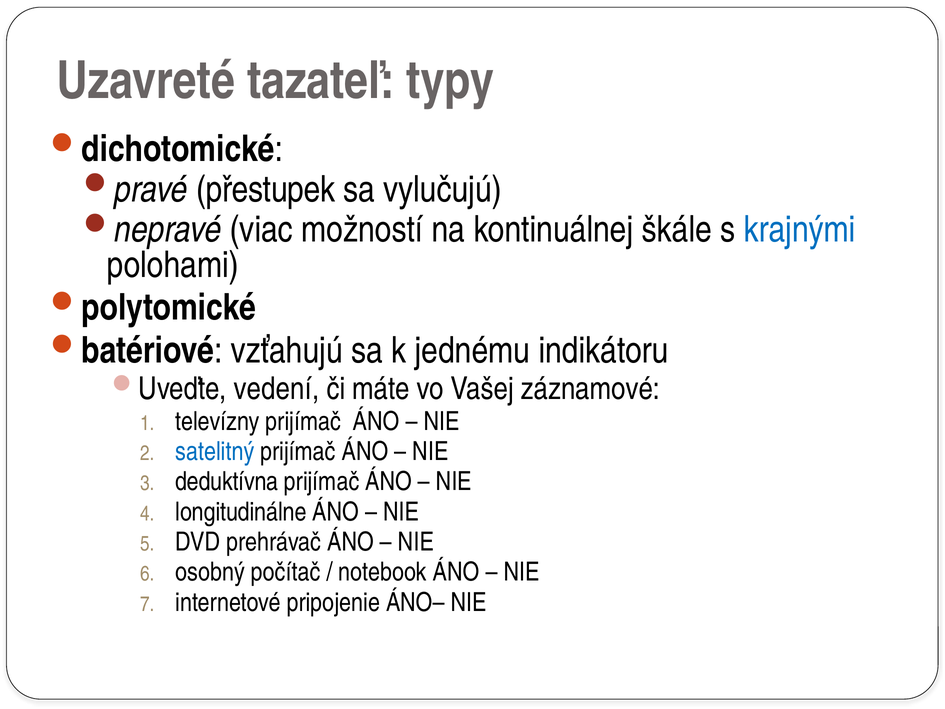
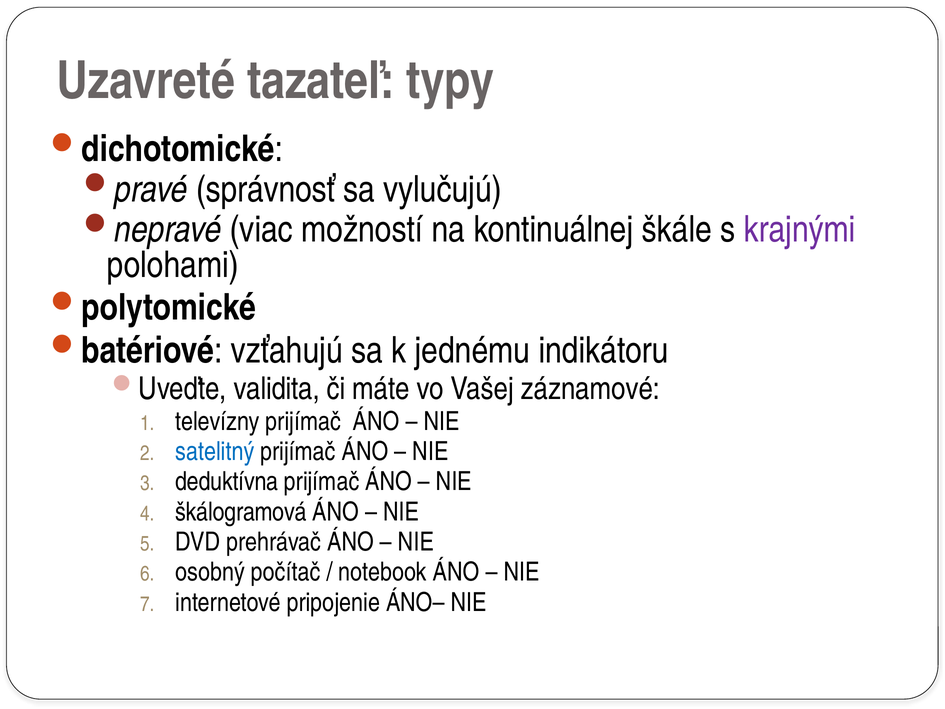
přestupek: přestupek -> správnosť (266, 189)
krajnými colour: blue -> purple (800, 230)
vedení: vedení -> validita (277, 388)
longitudinálne: longitudinálne -> škálogramová (241, 512)
